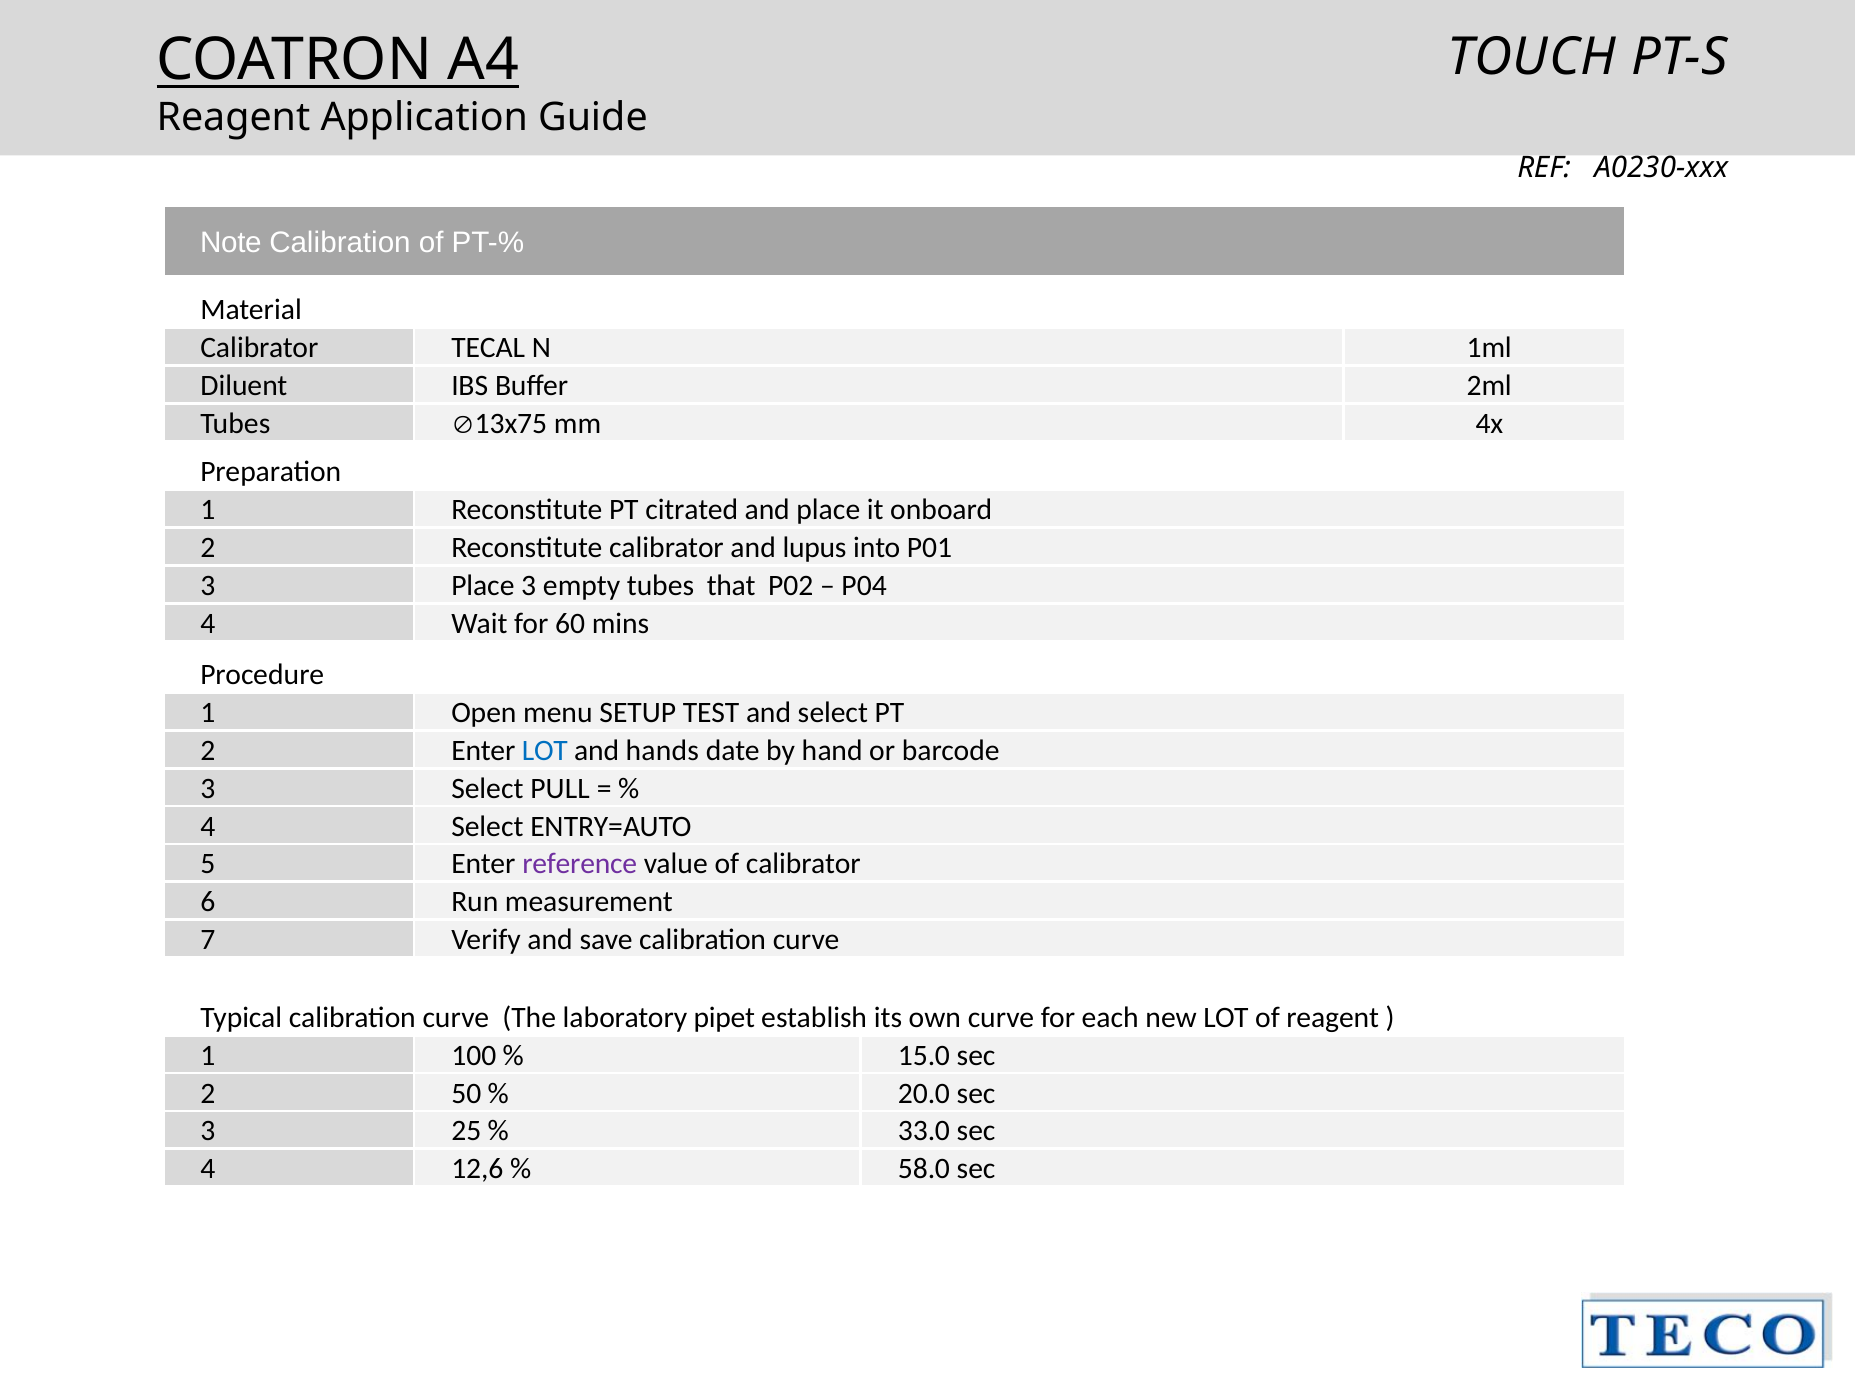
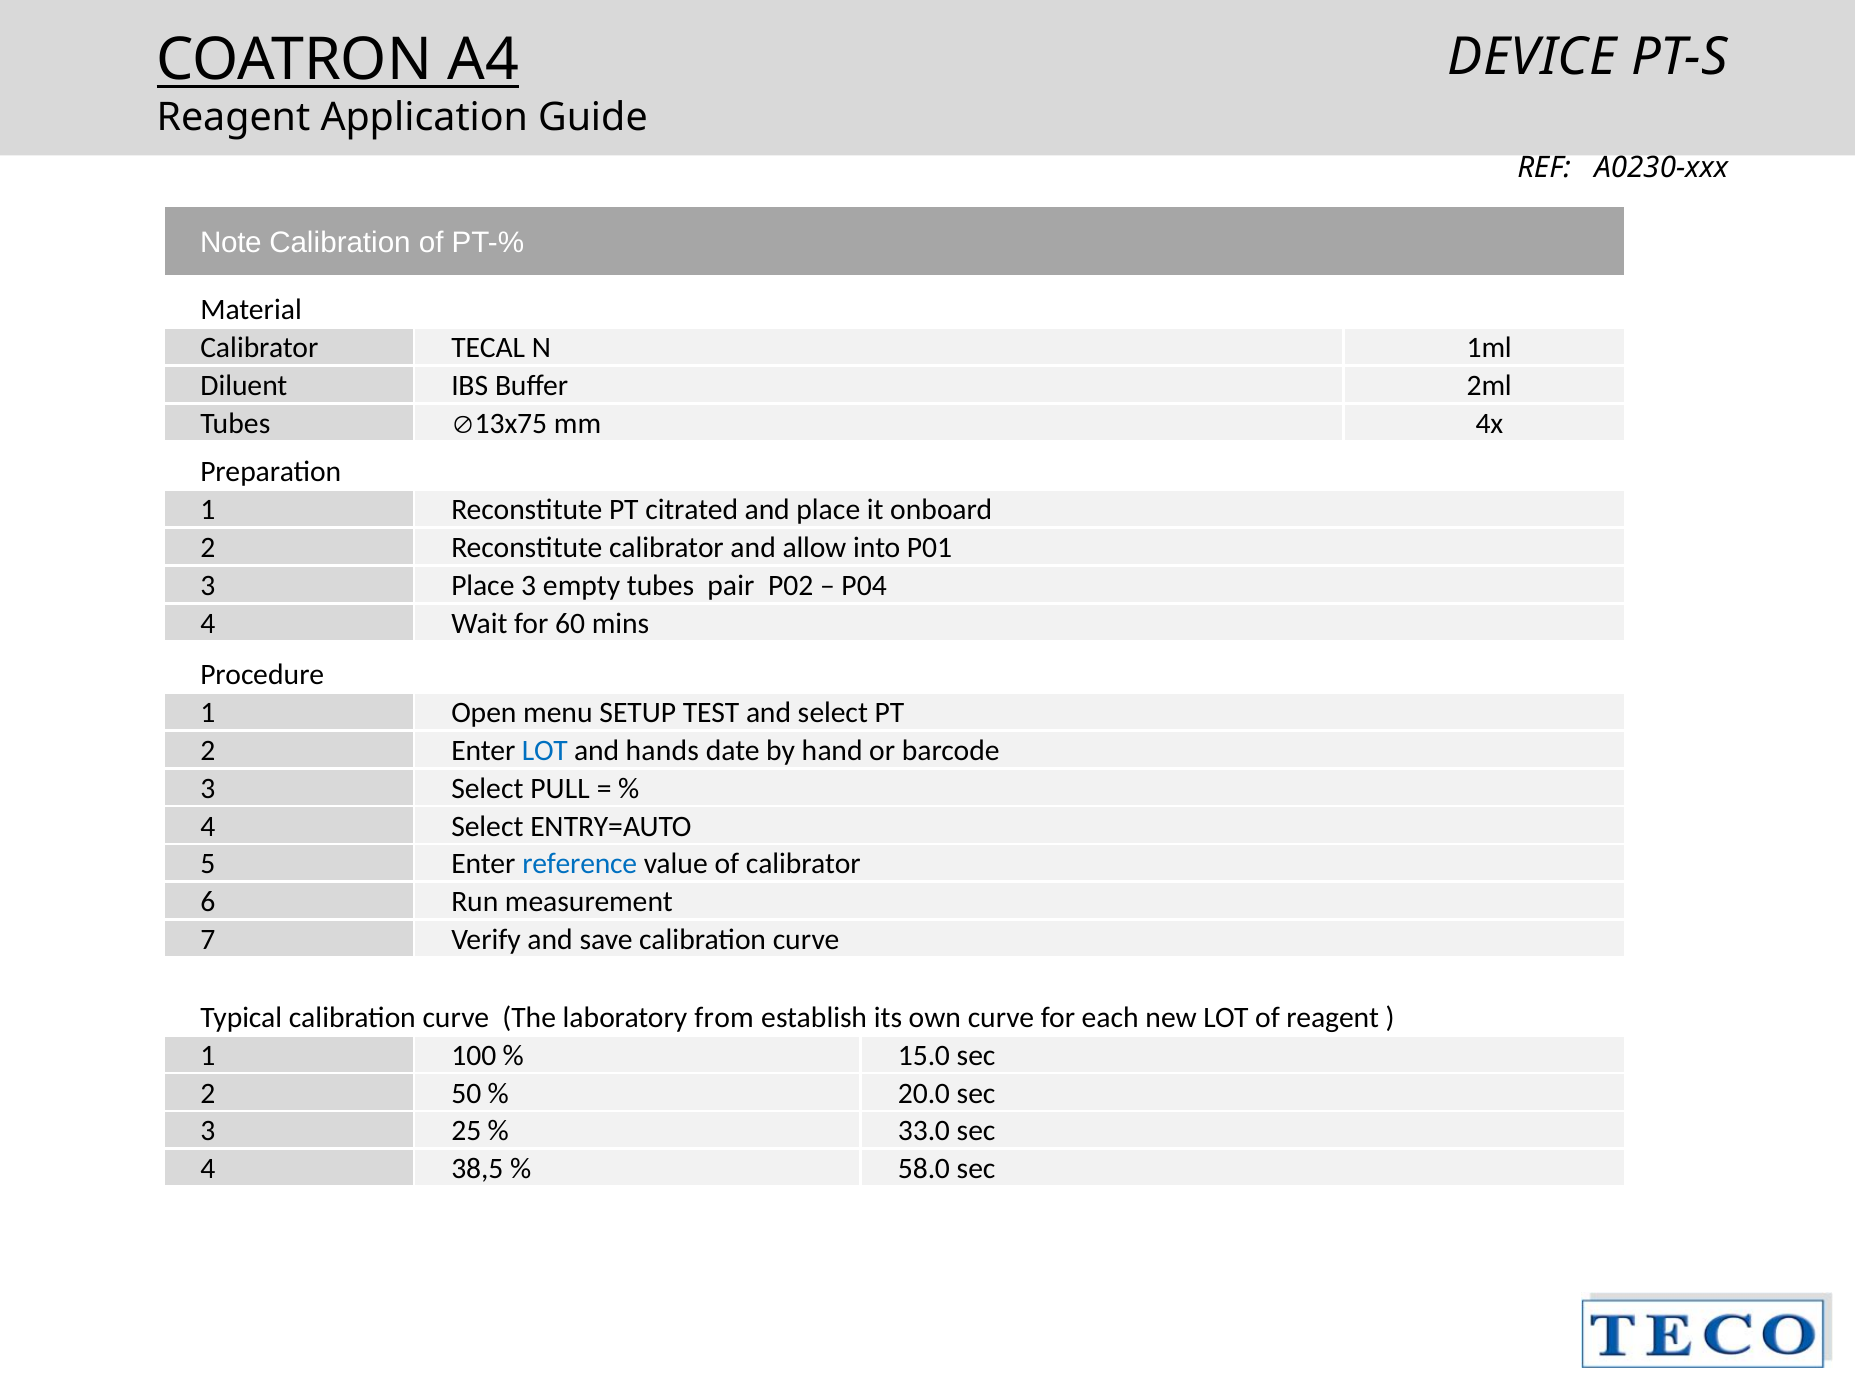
TOUCH: TOUCH -> DEVICE (1532, 57)
lupus: lupus -> allow (814, 548)
that: that -> pair (731, 586)
reference colour: purple -> blue (580, 864)
pipet: pipet -> from (724, 1018)
12,6: 12,6 -> 38,5 (477, 1169)
